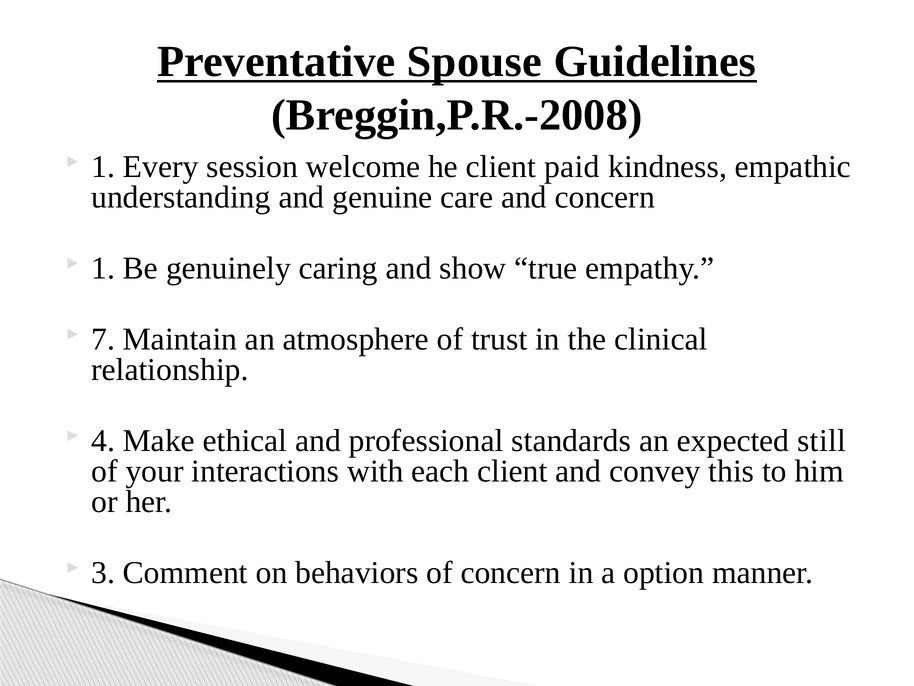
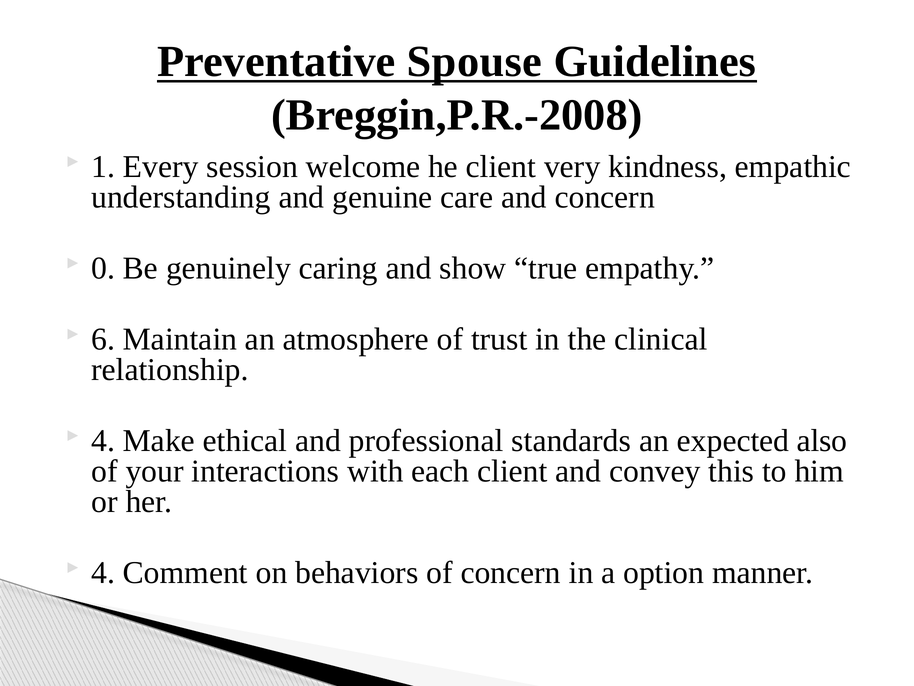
paid: paid -> very (572, 166)
1: 1 -> 0 (103, 268)
7: 7 -> 6 (103, 339)
still: still -> also (822, 440)
3: 3 -> 4 (103, 572)
